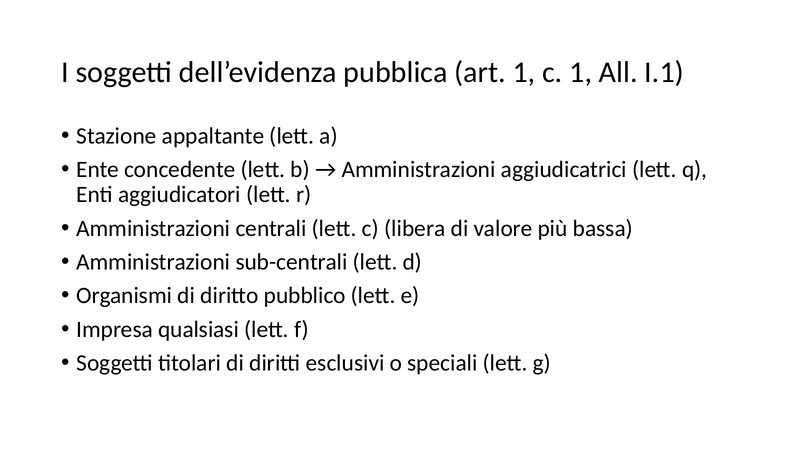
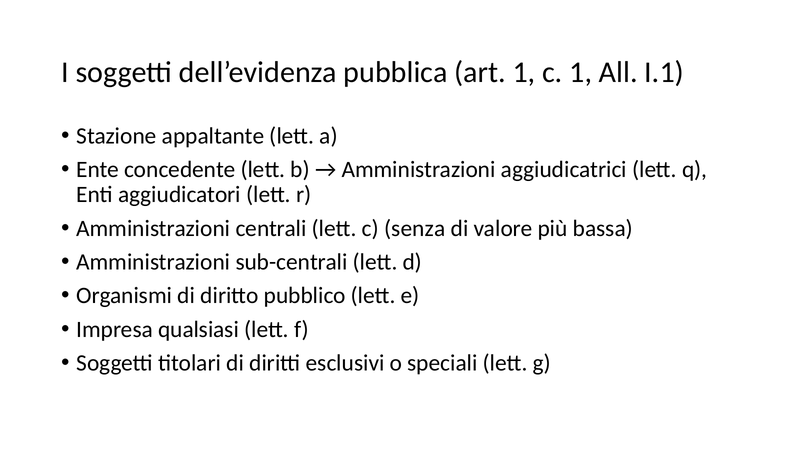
libera: libera -> senza (415, 228)
